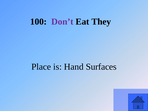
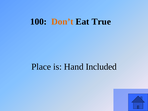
Don’t colour: purple -> orange (62, 22)
They: They -> True (101, 22)
Surfaces: Surfaces -> Included (101, 67)
